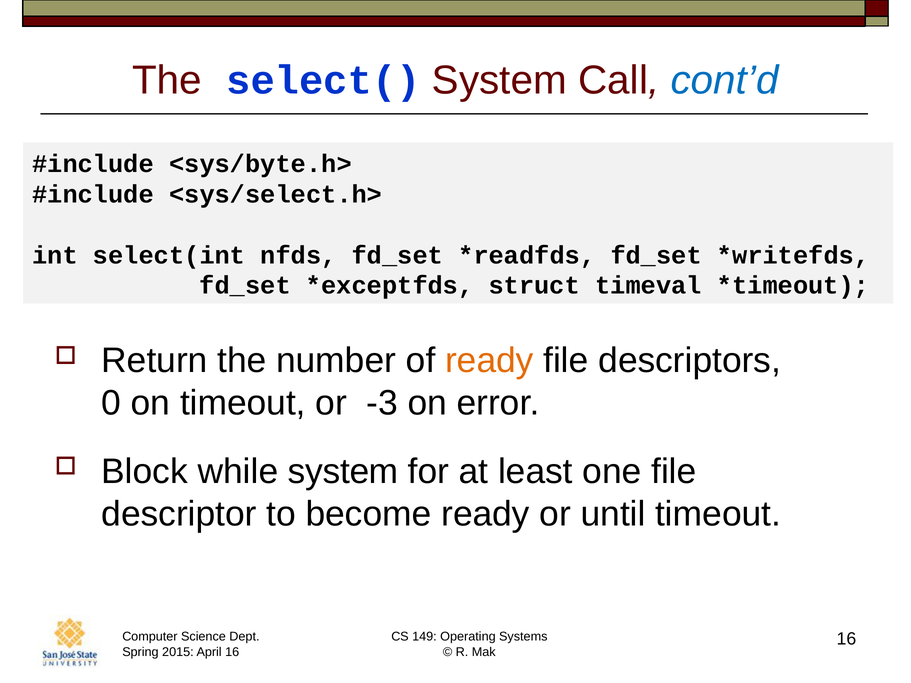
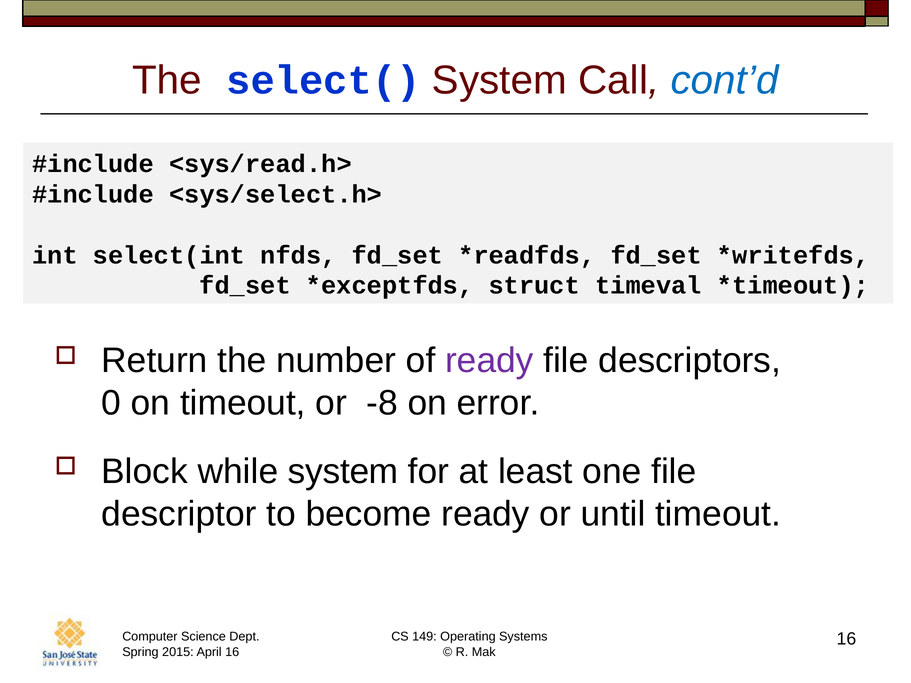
<sys/byte.h>: <sys/byte.h> -> <sys/read.h> (260, 164)
ready colour: orange -> purple (489, 361)
-3: -3 -> -8 (382, 403)
